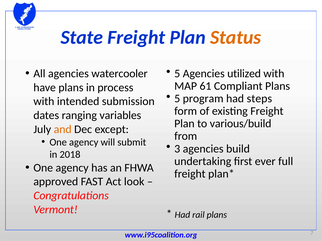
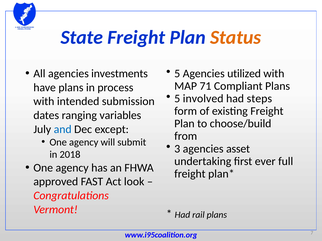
watercooler: watercooler -> investments (120, 74)
61: 61 -> 71 (205, 86)
program: program -> involved (203, 99)
various/build: various/build -> choose/build (241, 124)
and colour: orange -> blue (63, 129)
build: build -> asset (238, 149)
